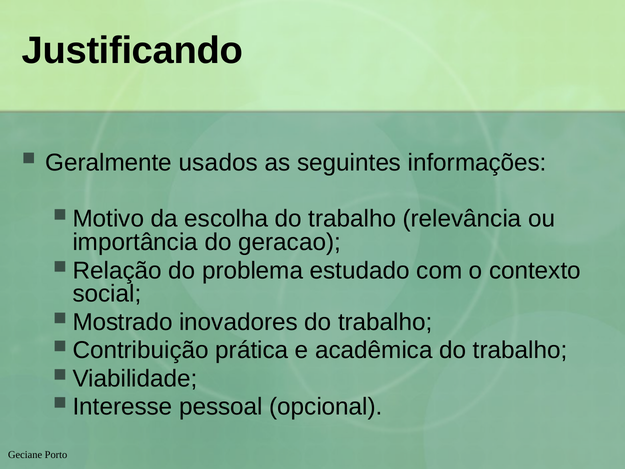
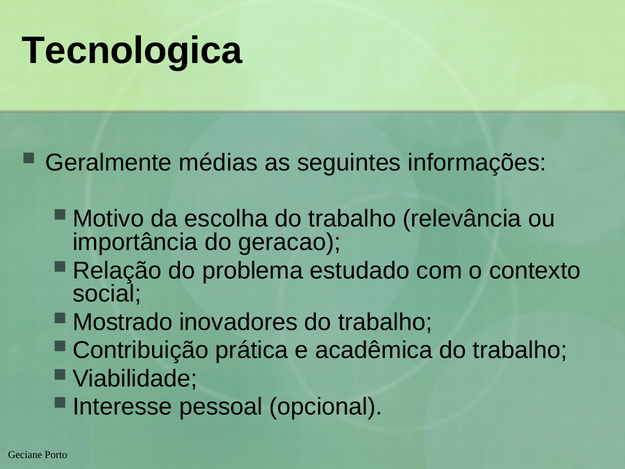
Justificando: Justificando -> Tecnologica (132, 50)
usados: usados -> médias (218, 162)
